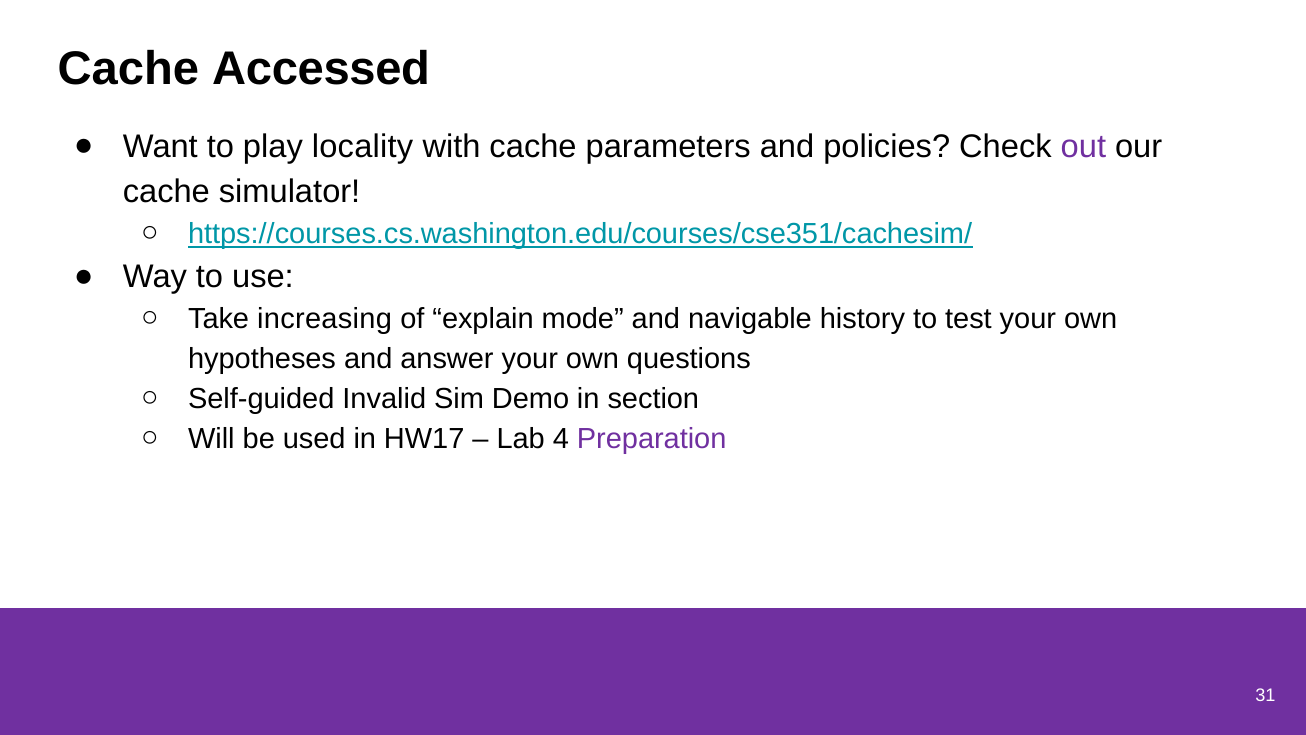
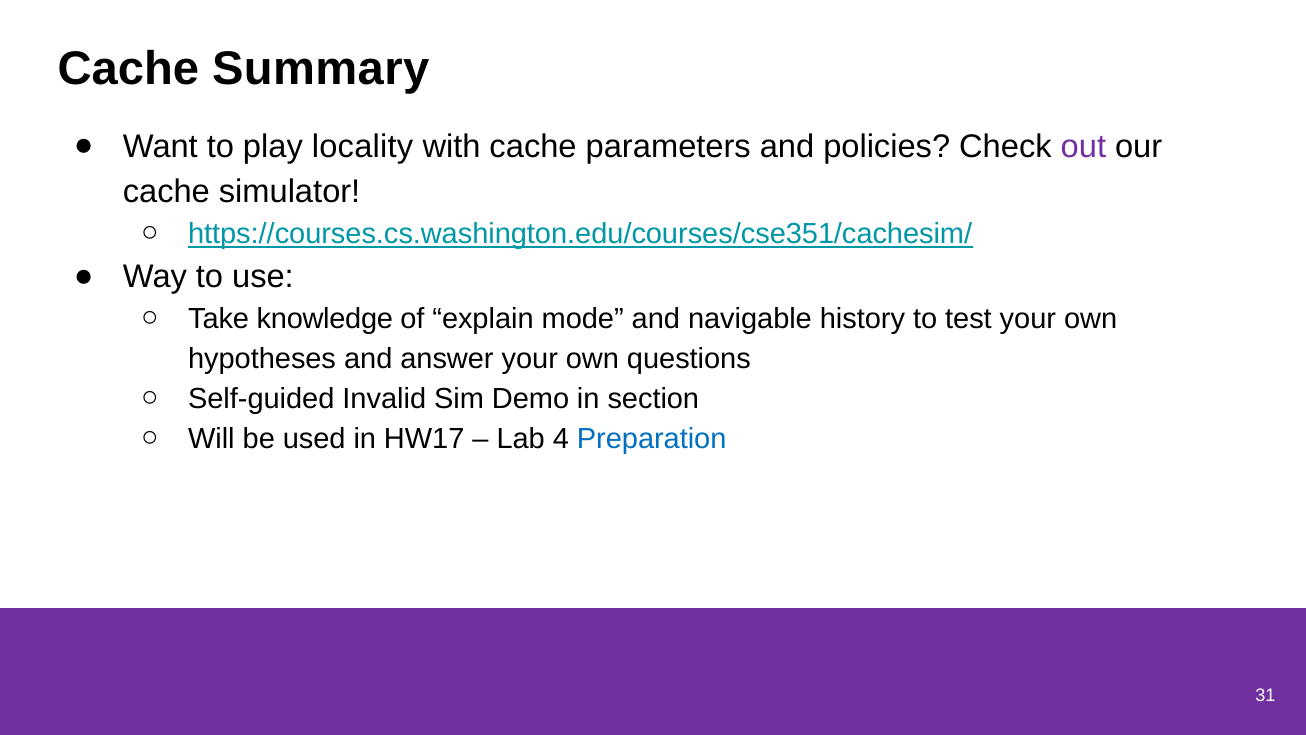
Accessed: Accessed -> Summary (321, 69)
increasing: increasing -> knowledge (325, 319)
Preparation colour: purple -> blue (652, 439)
